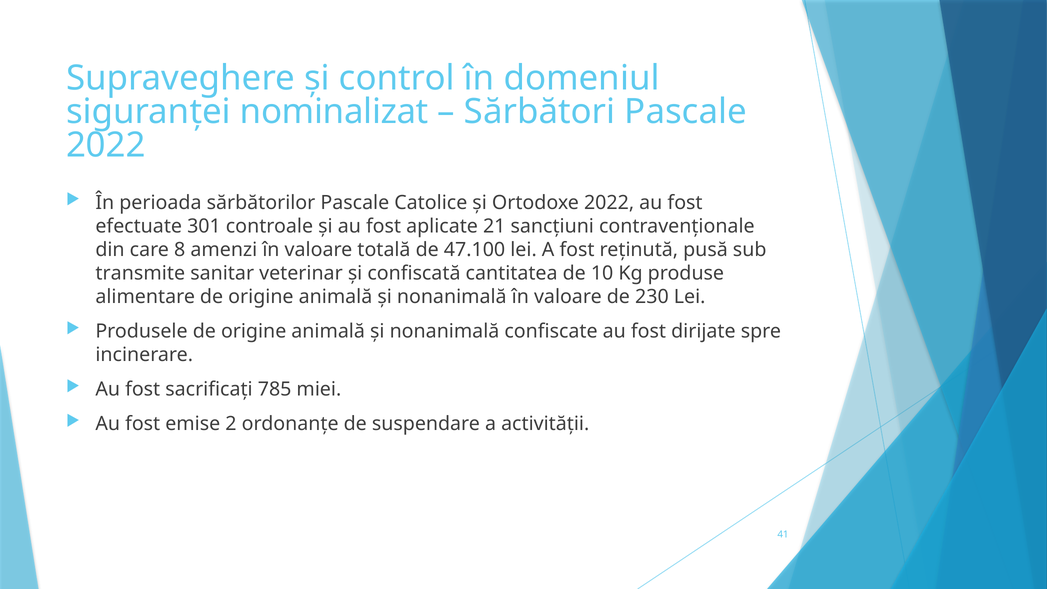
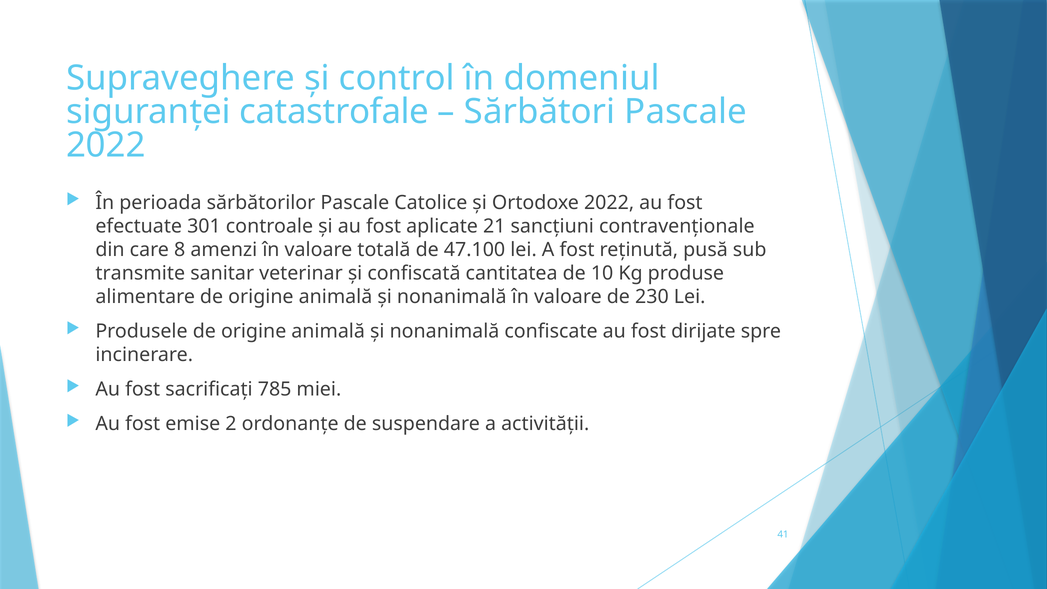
nominalizat: nominalizat -> catastrofale (334, 112)
